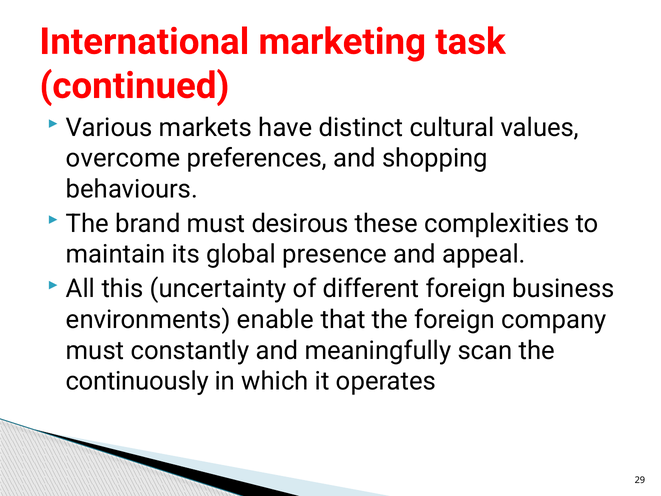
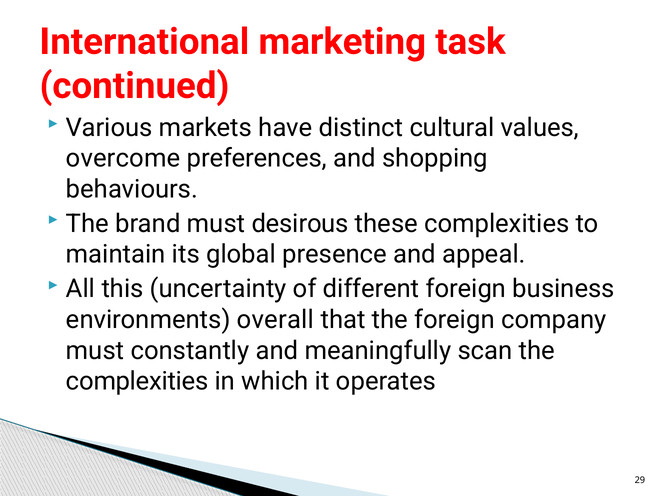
enable: enable -> overall (275, 320)
continuously: continuously -> complexities (137, 381)
